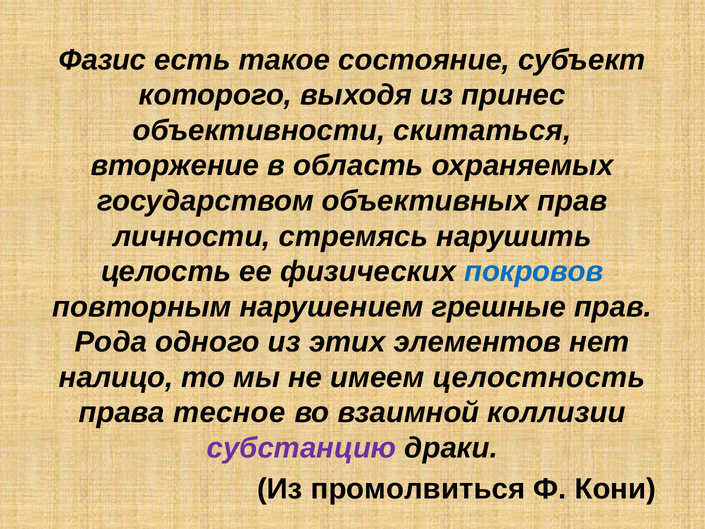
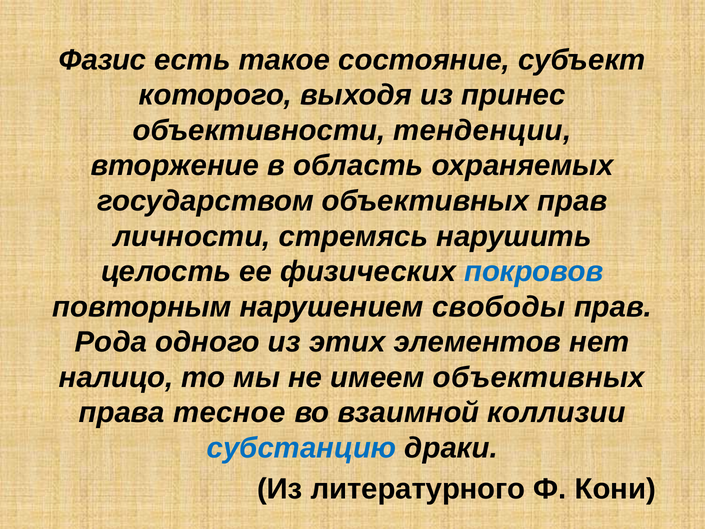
скитаться: скитаться -> тенденции (482, 130)
грешные: грешные -> свободы (499, 307)
имеем целостность: целостность -> объективных (539, 377)
субстанцию colour: purple -> blue (302, 448)
промолвиться: промолвиться -> литературного (418, 489)
